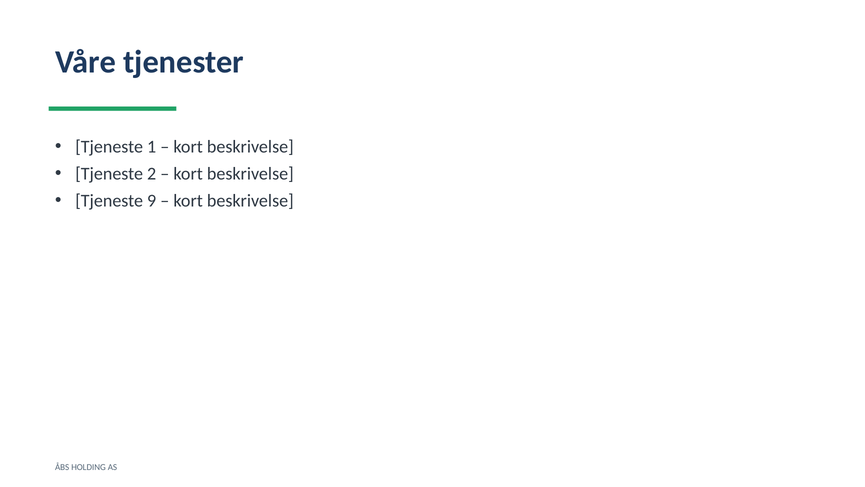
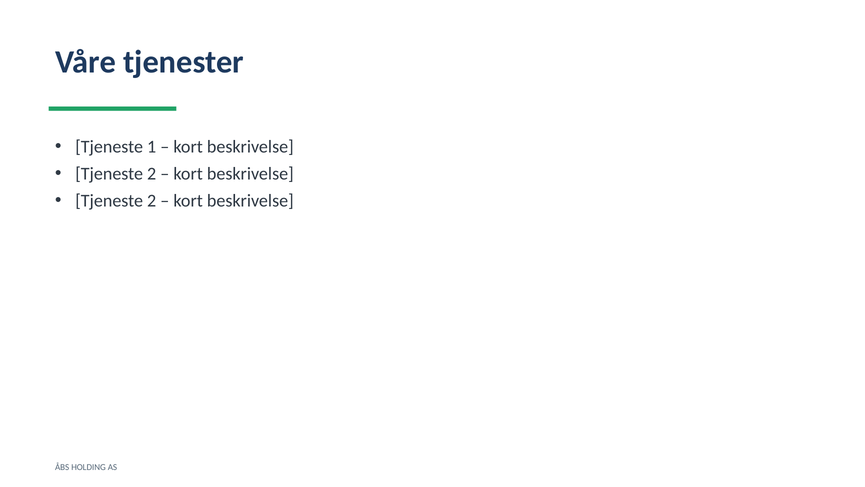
9: 9 -> 2 (152, 201)
